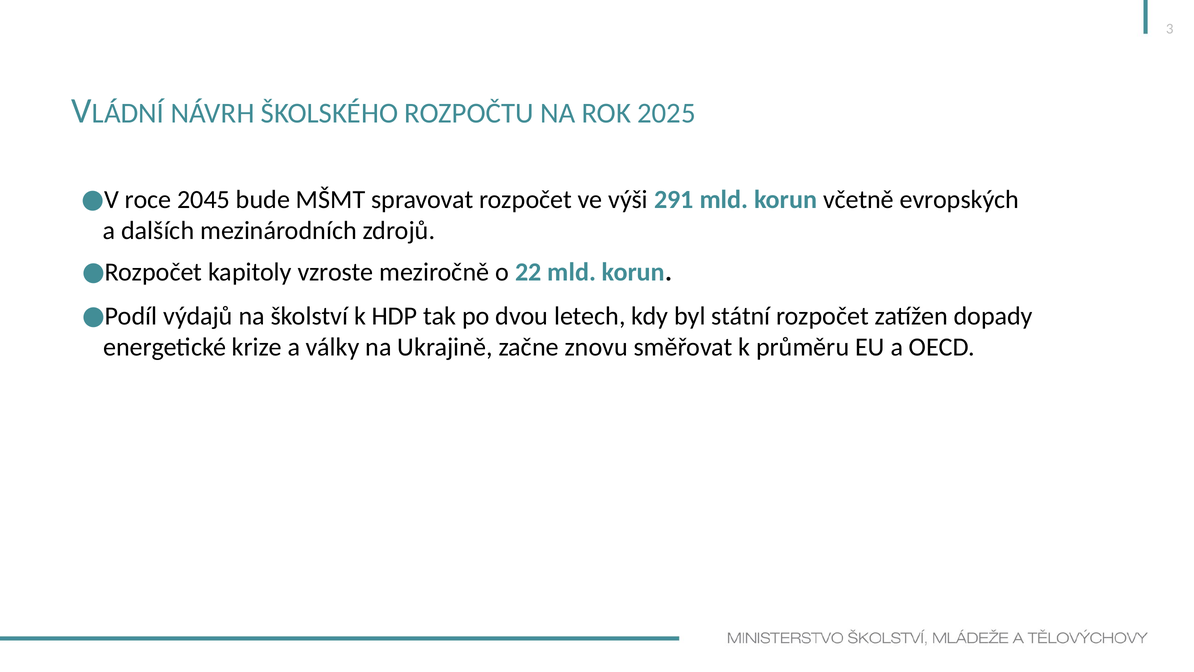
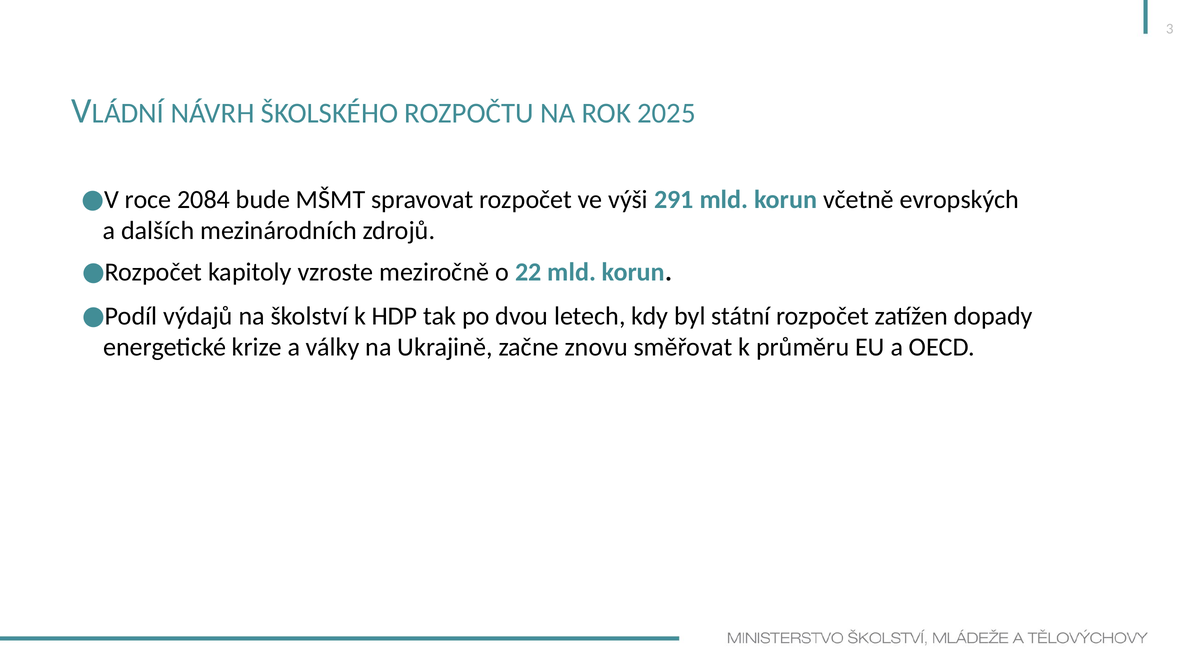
2045: 2045 -> 2084 (204, 199)
